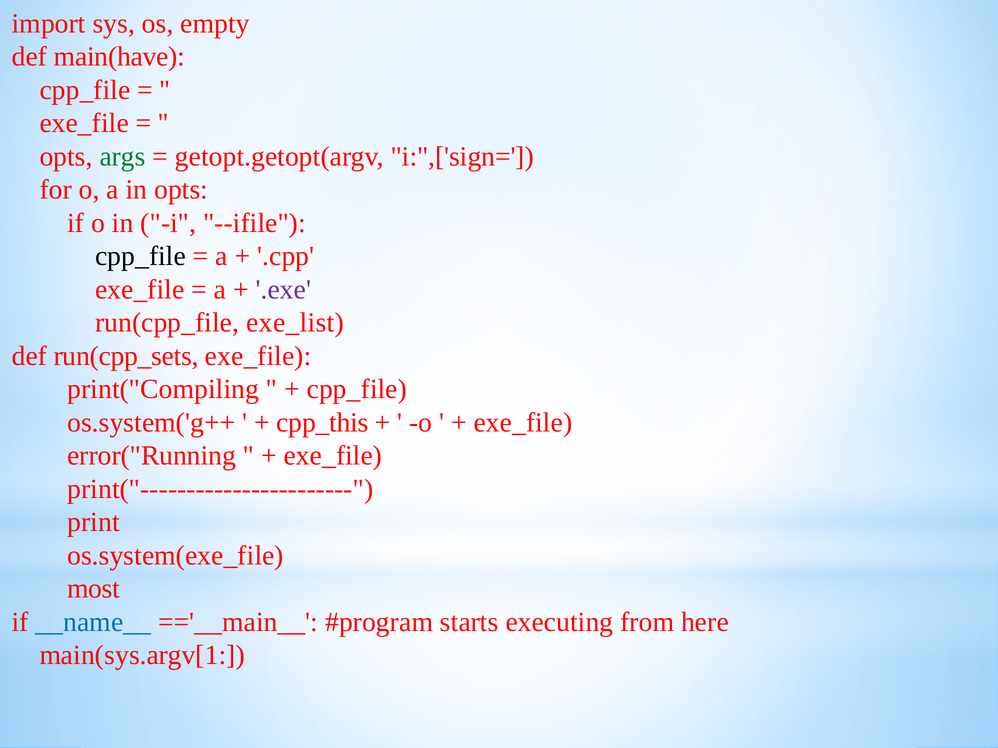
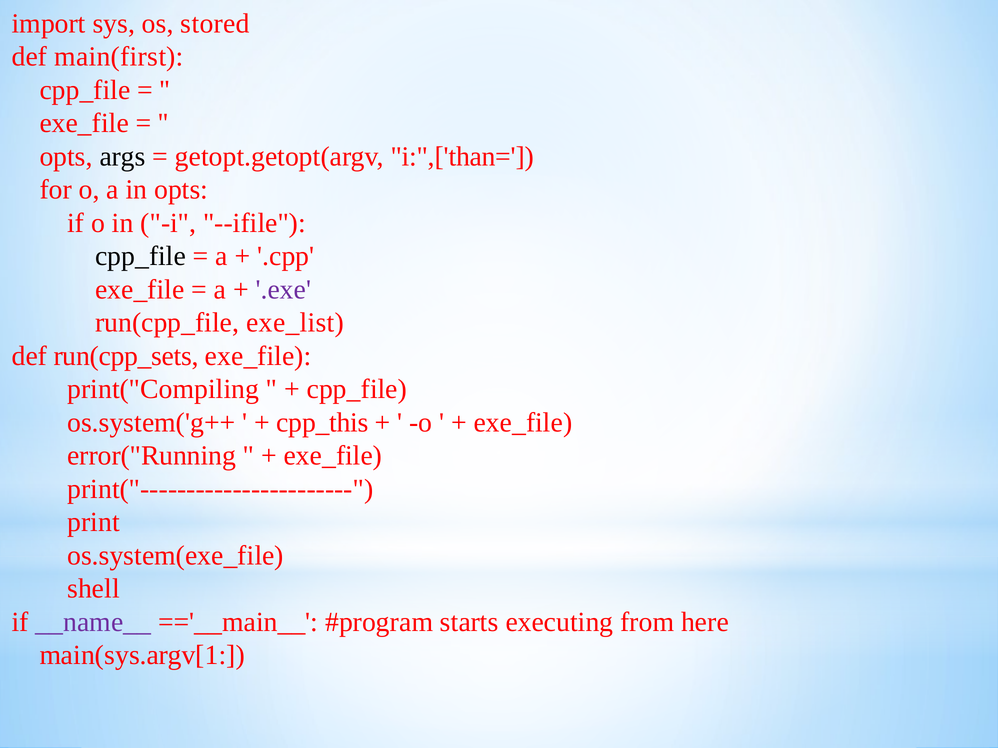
empty: empty -> stored (215, 23)
main(have: main(have -> main(first (119, 57)
args colour: green -> black (122, 157)
i:",['sign=: i:",['sign= -> i:",['than= (462, 157)
most: most -> shell (93, 589)
__name__ colour: blue -> purple (93, 622)
